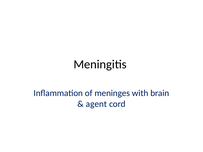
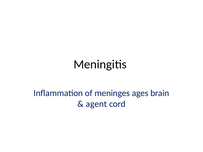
with: with -> ages (140, 93)
